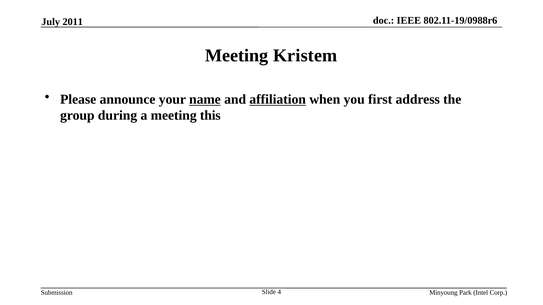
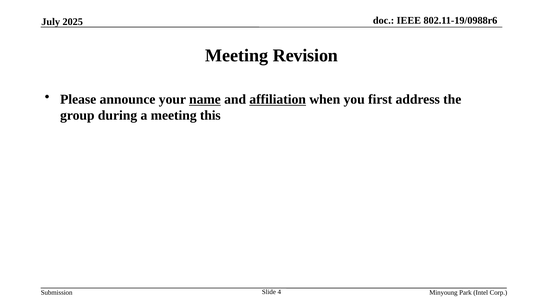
2011: 2011 -> 2025 (73, 22)
Kristem: Kristem -> Revision (305, 56)
